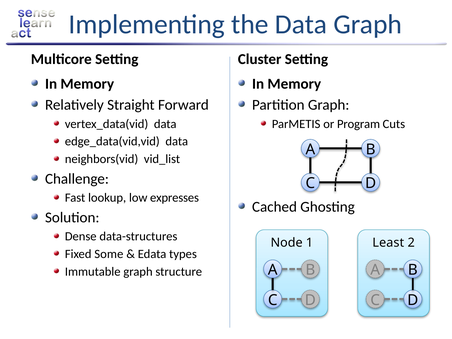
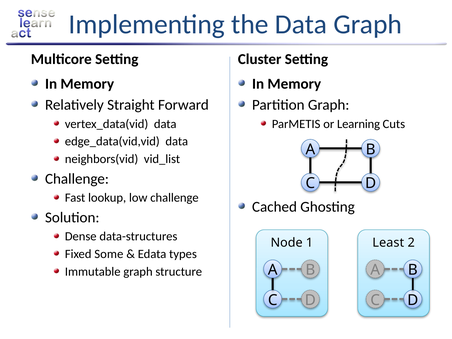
Program: Program -> Learning (359, 124)
low expresses: expresses -> challenge (174, 198)
